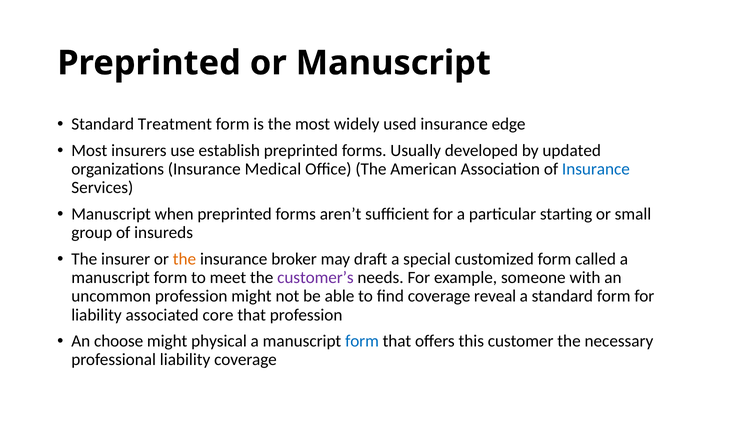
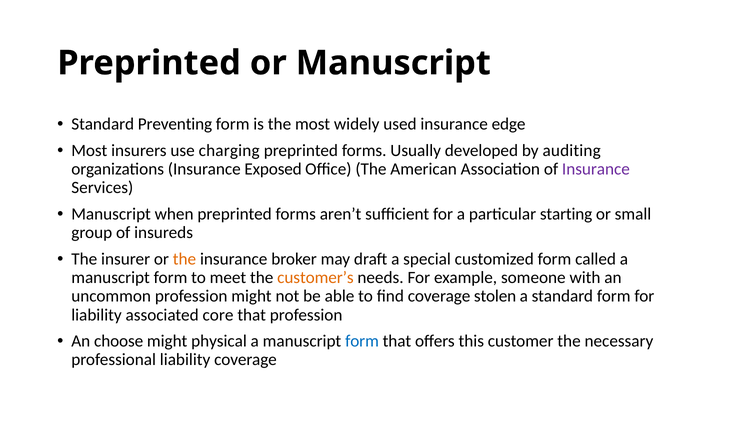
Treatment: Treatment -> Preventing (175, 124)
establish: establish -> charging (229, 151)
updated: updated -> auditing (572, 151)
Medical: Medical -> Exposed (273, 169)
Insurance colour: blue -> purple (596, 169)
customer’s colour: purple -> orange (315, 278)
reveal: reveal -> stolen (495, 297)
